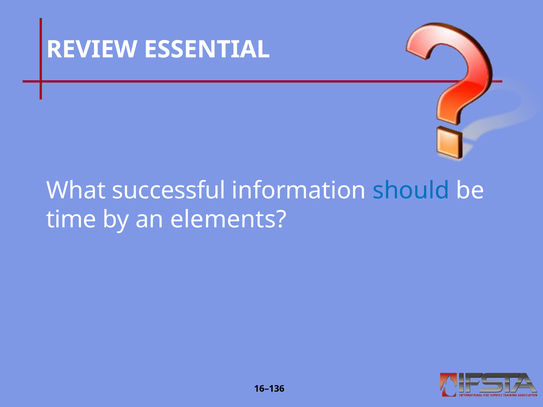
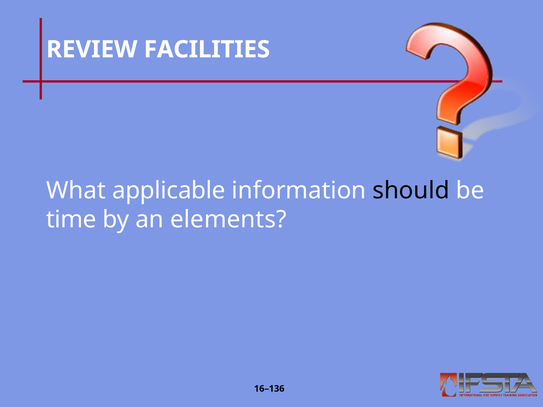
ESSENTIAL: ESSENTIAL -> FACILITIES (207, 49)
successful: successful -> applicable (169, 191)
should colour: blue -> black (411, 191)
